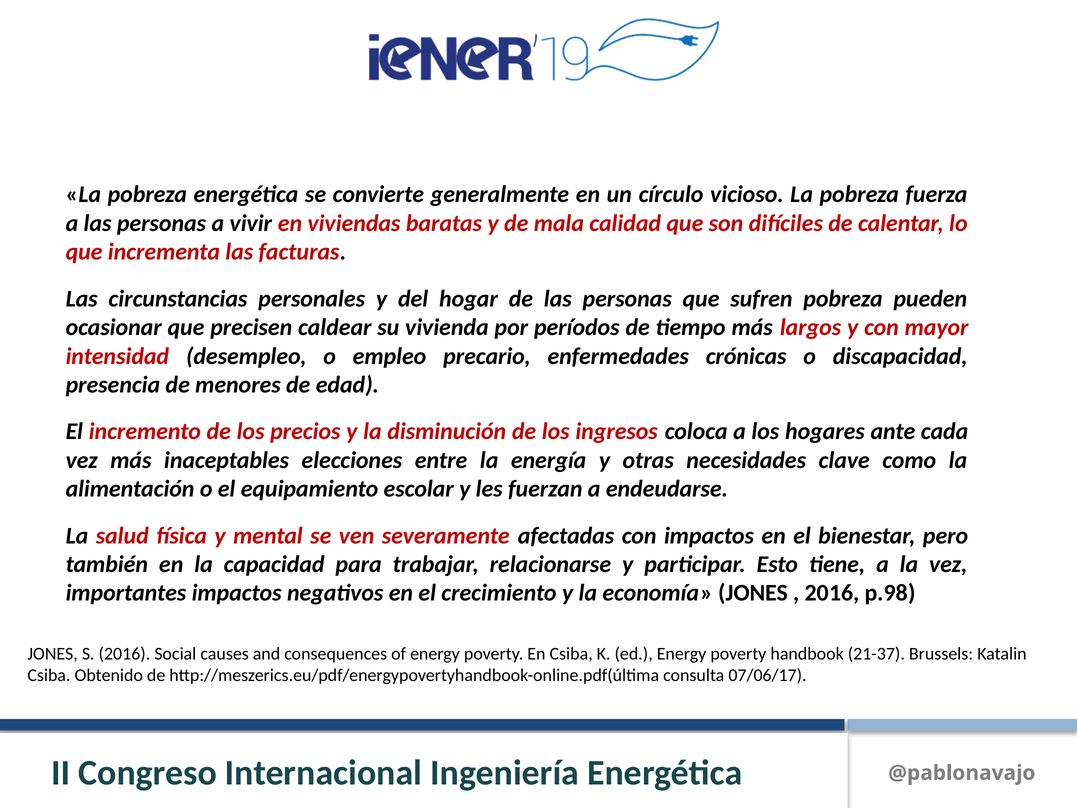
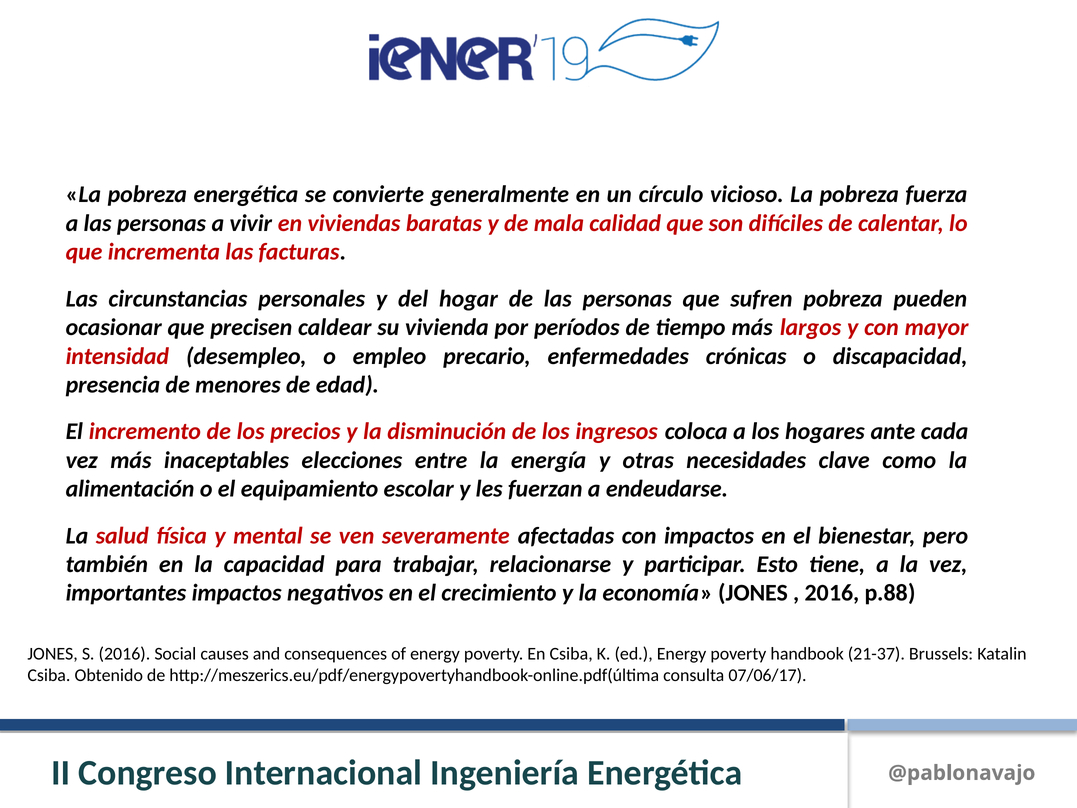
p.98: p.98 -> p.88 (890, 593)
